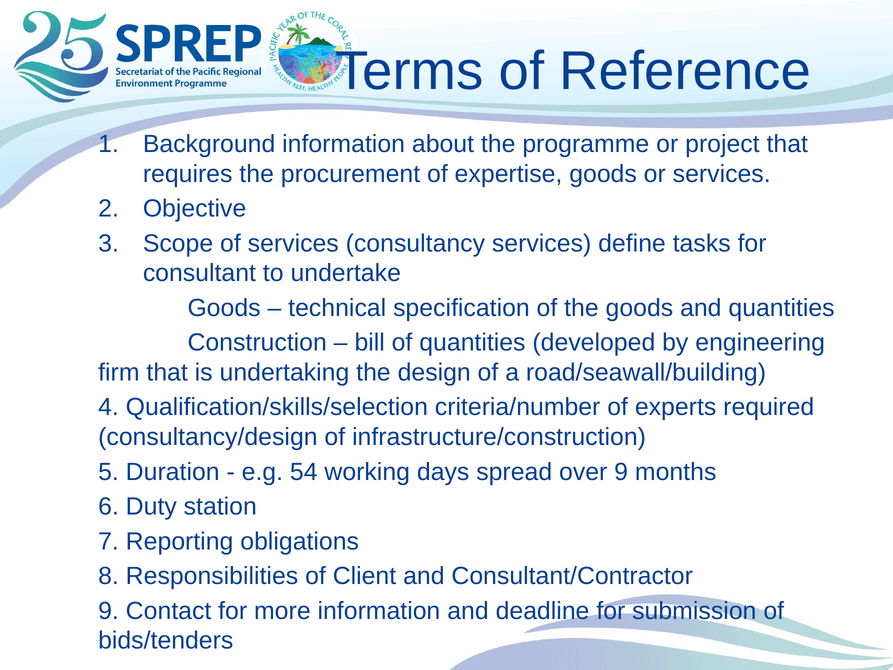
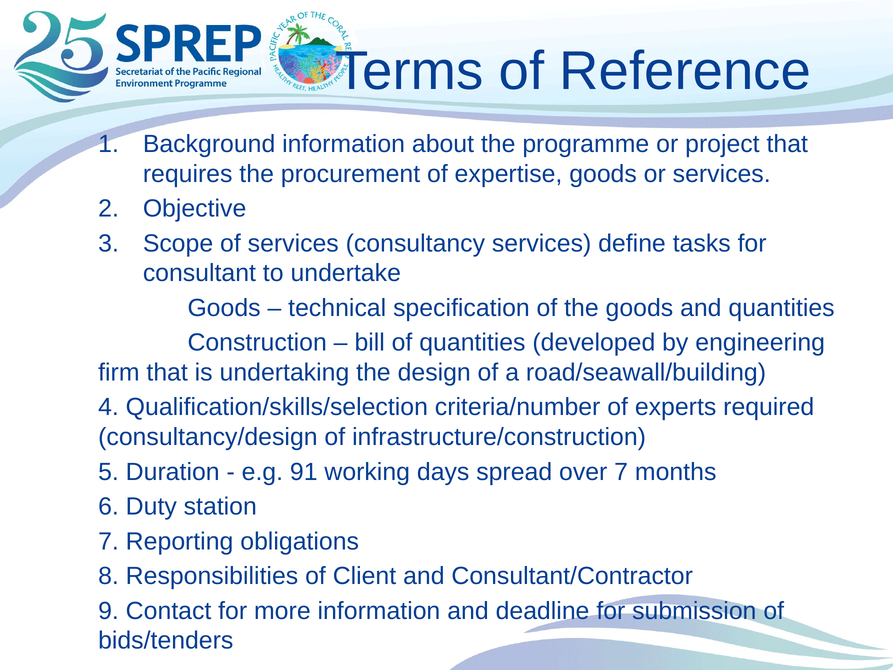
54: 54 -> 91 (304, 472)
over 9: 9 -> 7 (621, 472)
